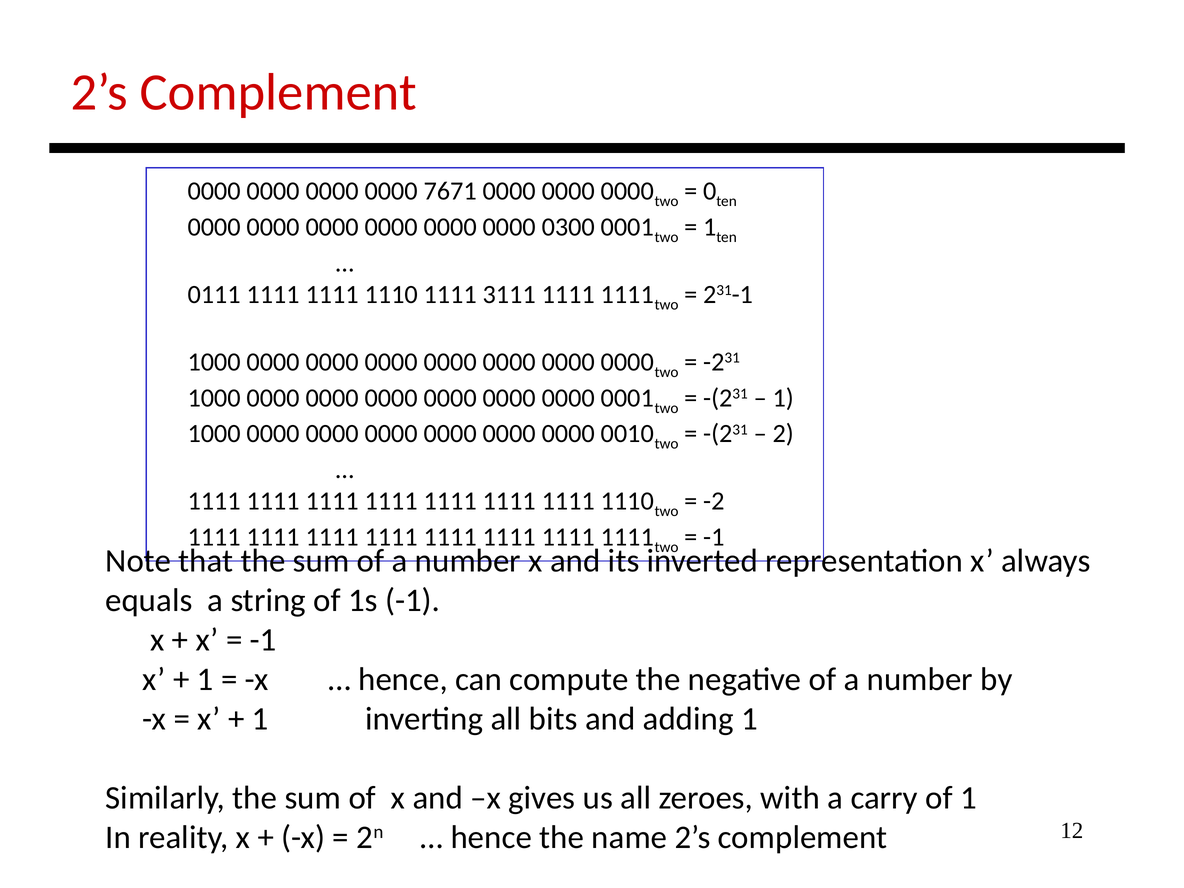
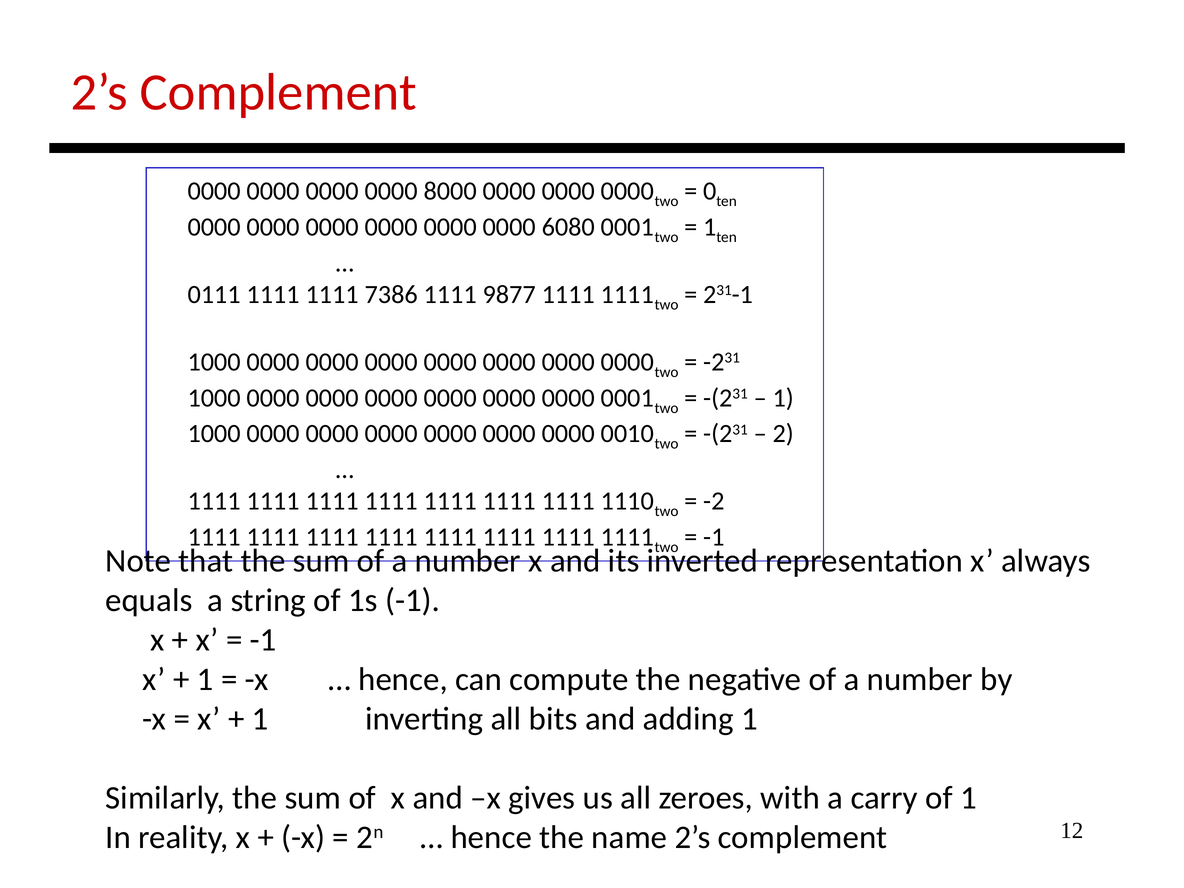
7671: 7671 -> 8000 (450, 191)
0300: 0300 -> 6080 (568, 227)
0111 1111 1111 1110: 1110 -> 7386 (391, 295)
3111: 3111 -> 9877 (509, 295)
